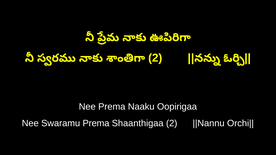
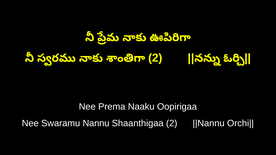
Swaramu Prema: Prema -> Nannu (96, 123)
